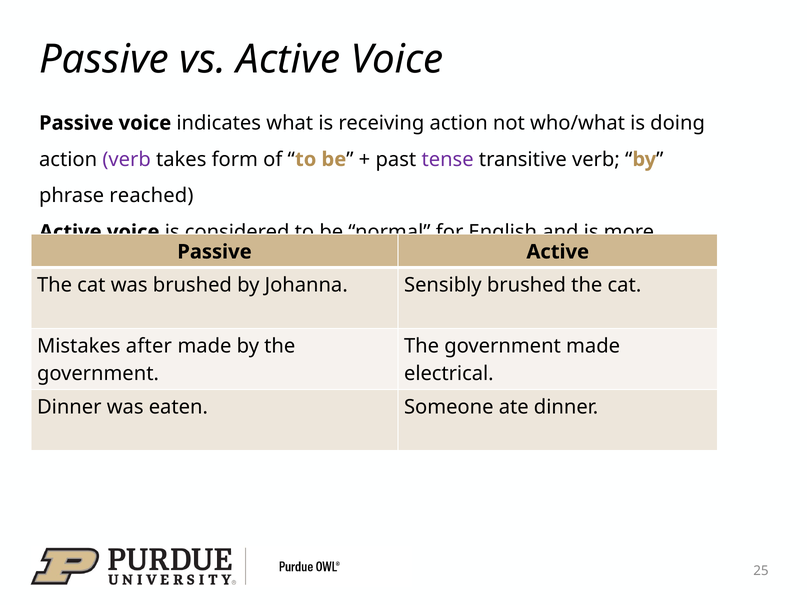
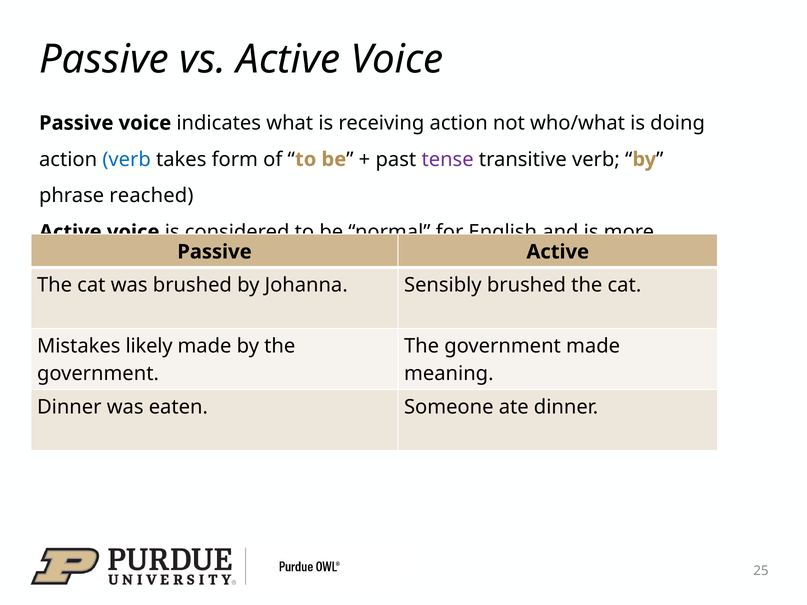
verb colour: purple -> blue (127, 159)
after: after -> likely (149, 346)
electrical: electrical -> meaning (449, 374)
